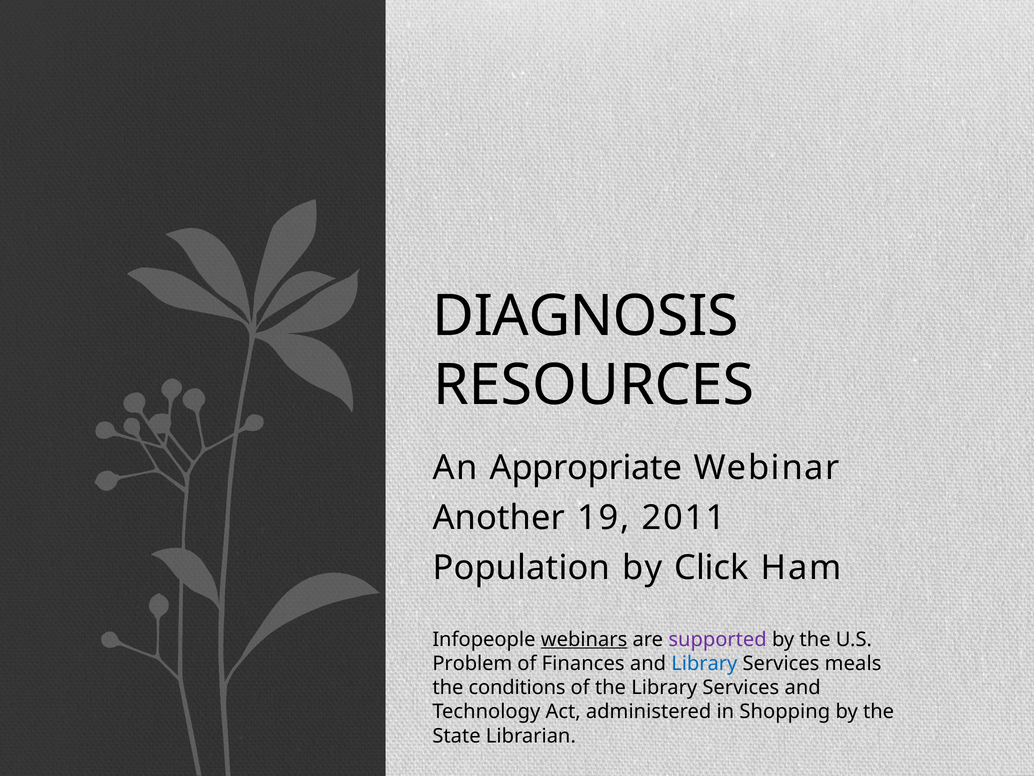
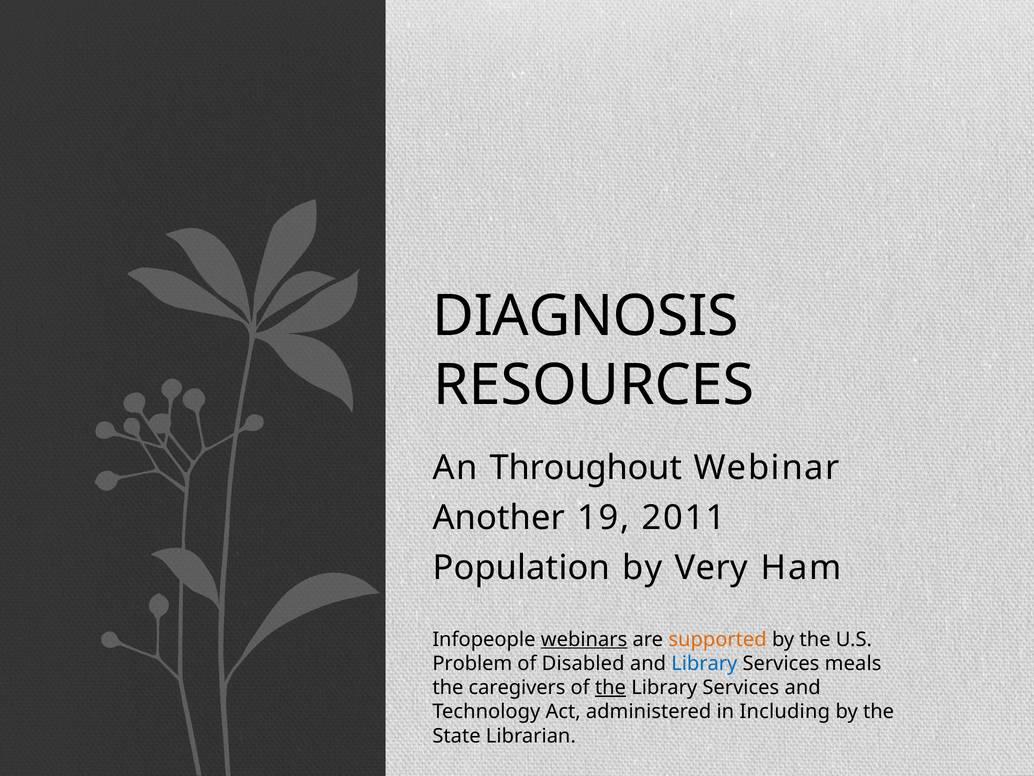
Appropriate: Appropriate -> Throughout (586, 468)
Click: Click -> Very (711, 568)
supported colour: purple -> orange (718, 639)
Finances: Finances -> Disabled (583, 663)
conditions: conditions -> caregivers (517, 687)
the underline: none -> present (610, 687)
Shopping: Shopping -> Including (785, 711)
